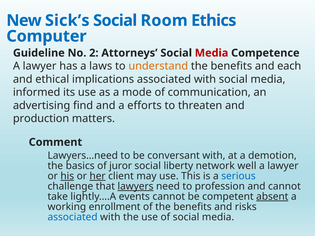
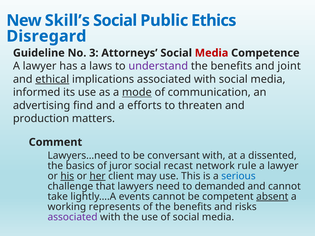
Sick’s: Sick’s -> Skill’s (67, 21)
Room: Room -> Public (164, 21)
Computer: Computer -> Disregard (46, 36)
2: 2 -> 3 (94, 53)
understand colour: orange -> purple (158, 66)
each: each -> joint (289, 66)
ethical underline: none -> present (52, 79)
mode underline: none -> present (137, 92)
demotion: demotion -> dissented (272, 156)
liberty: liberty -> recast (178, 166)
well: well -> rule (247, 166)
lawyers underline: present -> none (136, 186)
profession: profession -> demanded (220, 186)
enrollment: enrollment -> represents (115, 207)
associated colour: blue -> purple (73, 217)
